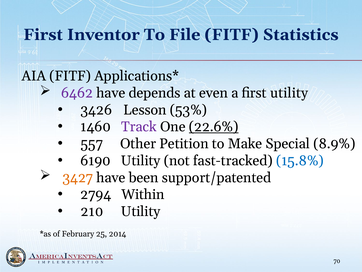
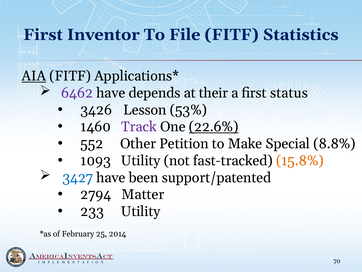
AIA underline: none -> present (34, 76)
even: even -> their (214, 93)
first utility: utility -> status (289, 93)
557: 557 -> 552 (92, 143)
8.9%: 8.9% -> 8.8% (334, 143)
6190: 6190 -> 1093 (96, 160)
15.8% colour: blue -> orange (300, 160)
3427 colour: orange -> blue (78, 177)
Within: Within -> Matter (143, 194)
210: 210 -> 233 (92, 211)
